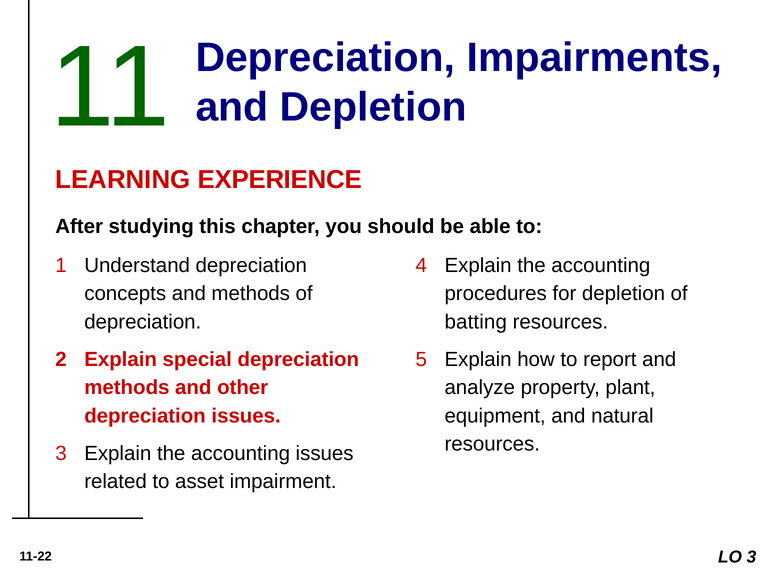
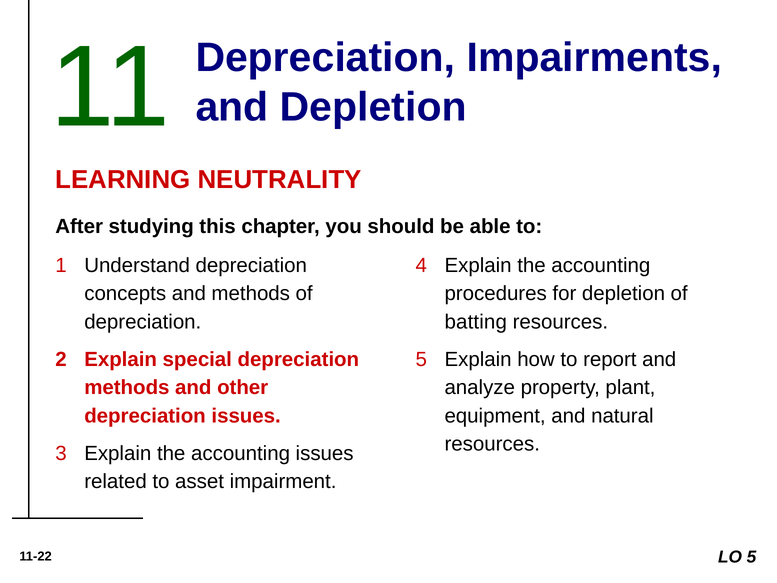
EXPERIENCE: EXPERIENCE -> NEUTRALITY (280, 180)
LO 3: 3 -> 5 (751, 557)
